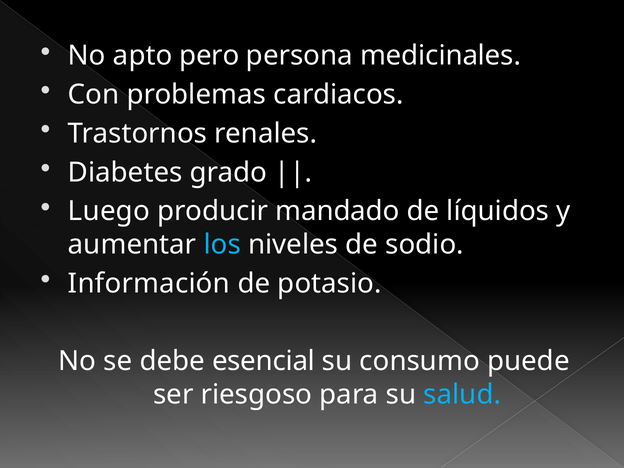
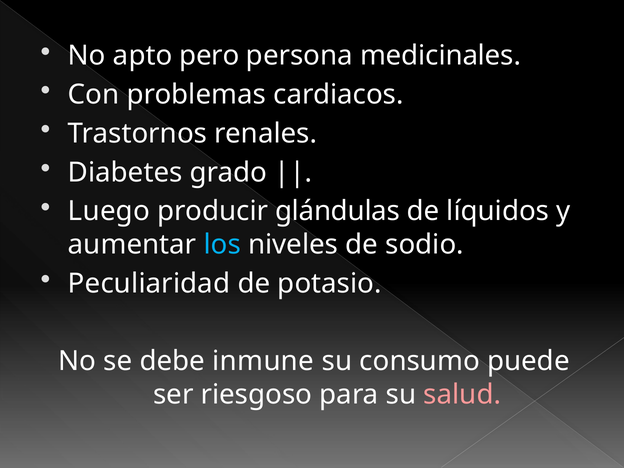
mandado: mandado -> glándulas (338, 211)
Información: Información -> Peculiaridad (149, 283)
esencial: esencial -> inmune (263, 361)
salud colour: light blue -> pink (462, 394)
